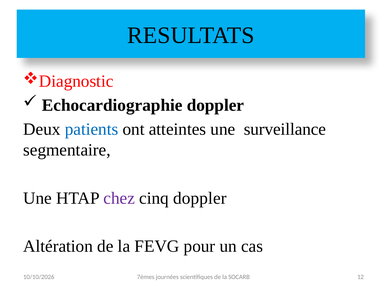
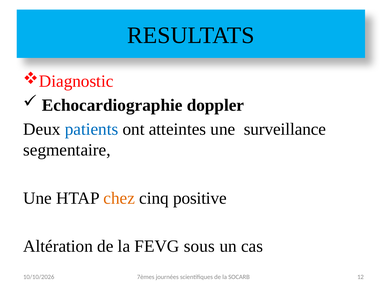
chez colour: purple -> orange (119, 198)
cinq doppler: doppler -> positive (200, 198)
pour: pour -> sous (199, 246)
